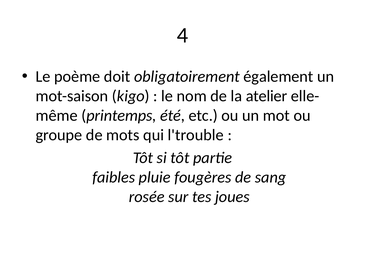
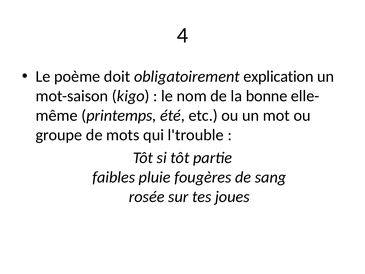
également: également -> explication (278, 77)
atelier: atelier -> bonne (267, 96)
